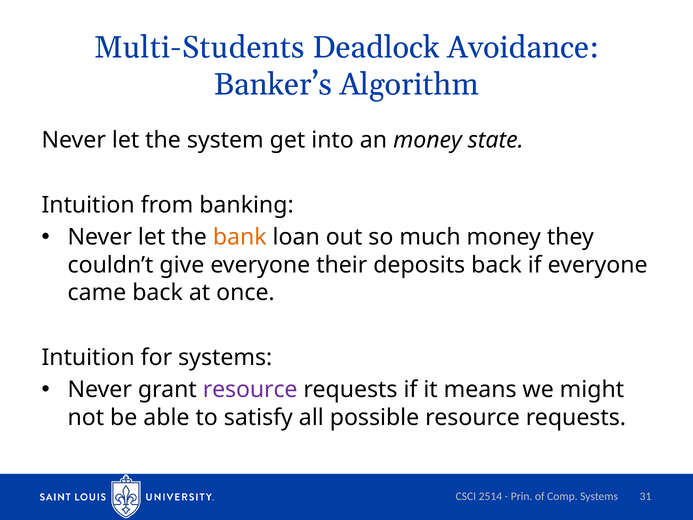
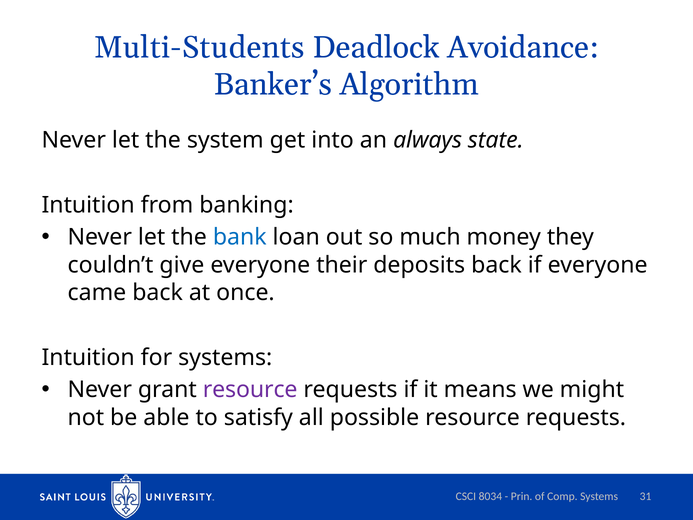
an money: money -> always (428, 140)
bank colour: orange -> blue (240, 237)
2514: 2514 -> 8034 (490, 496)
